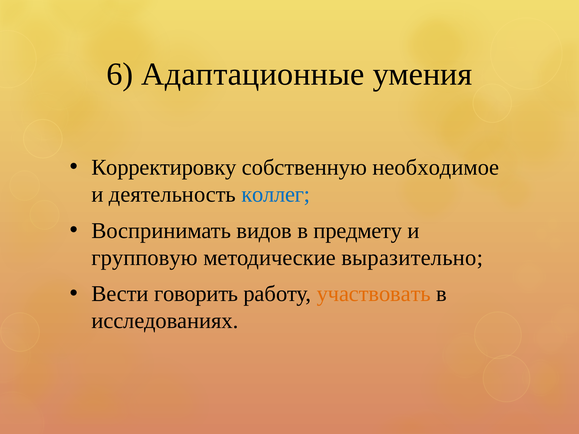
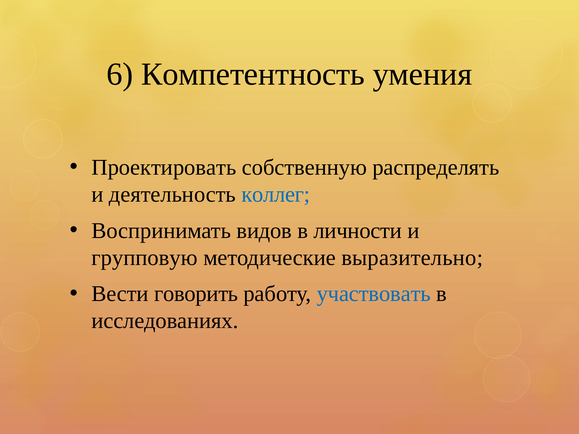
Адаптационные: Адаптационные -> Компетентность (253, 74)
Корректировку: Корректировку -> Проектировать (164, 167)
необходимое: необходимое -> распределять (436, 167)
предмету: предмету -> личности (358, 231)
участвовать colour: orange -> blue (374, 294)
